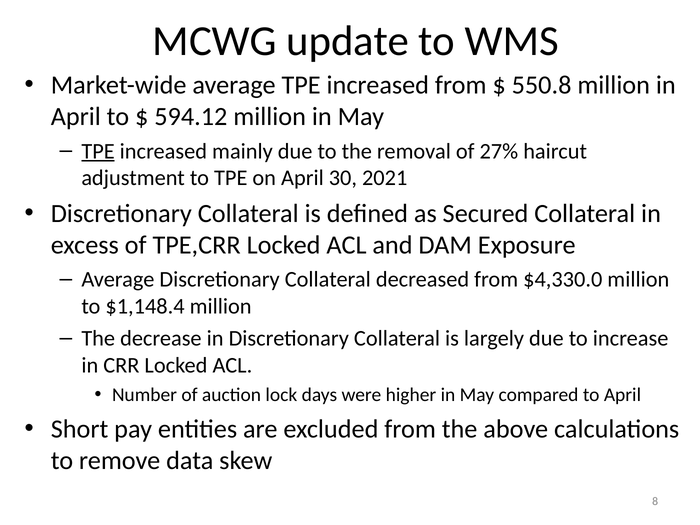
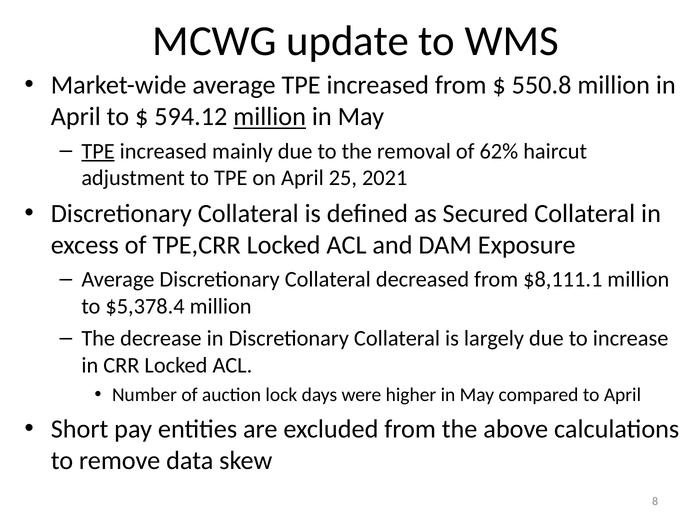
million underline: none -> present (270, 117)
27%: 27% -> 62% (499, 151)
30: 30 -> 25 (343, 178)
$4,330.0: $4,330.0 -> $8,111.1 (563, 280)
$1,148.4: $1,148.4 -> $5,378.4 (145, 306)
